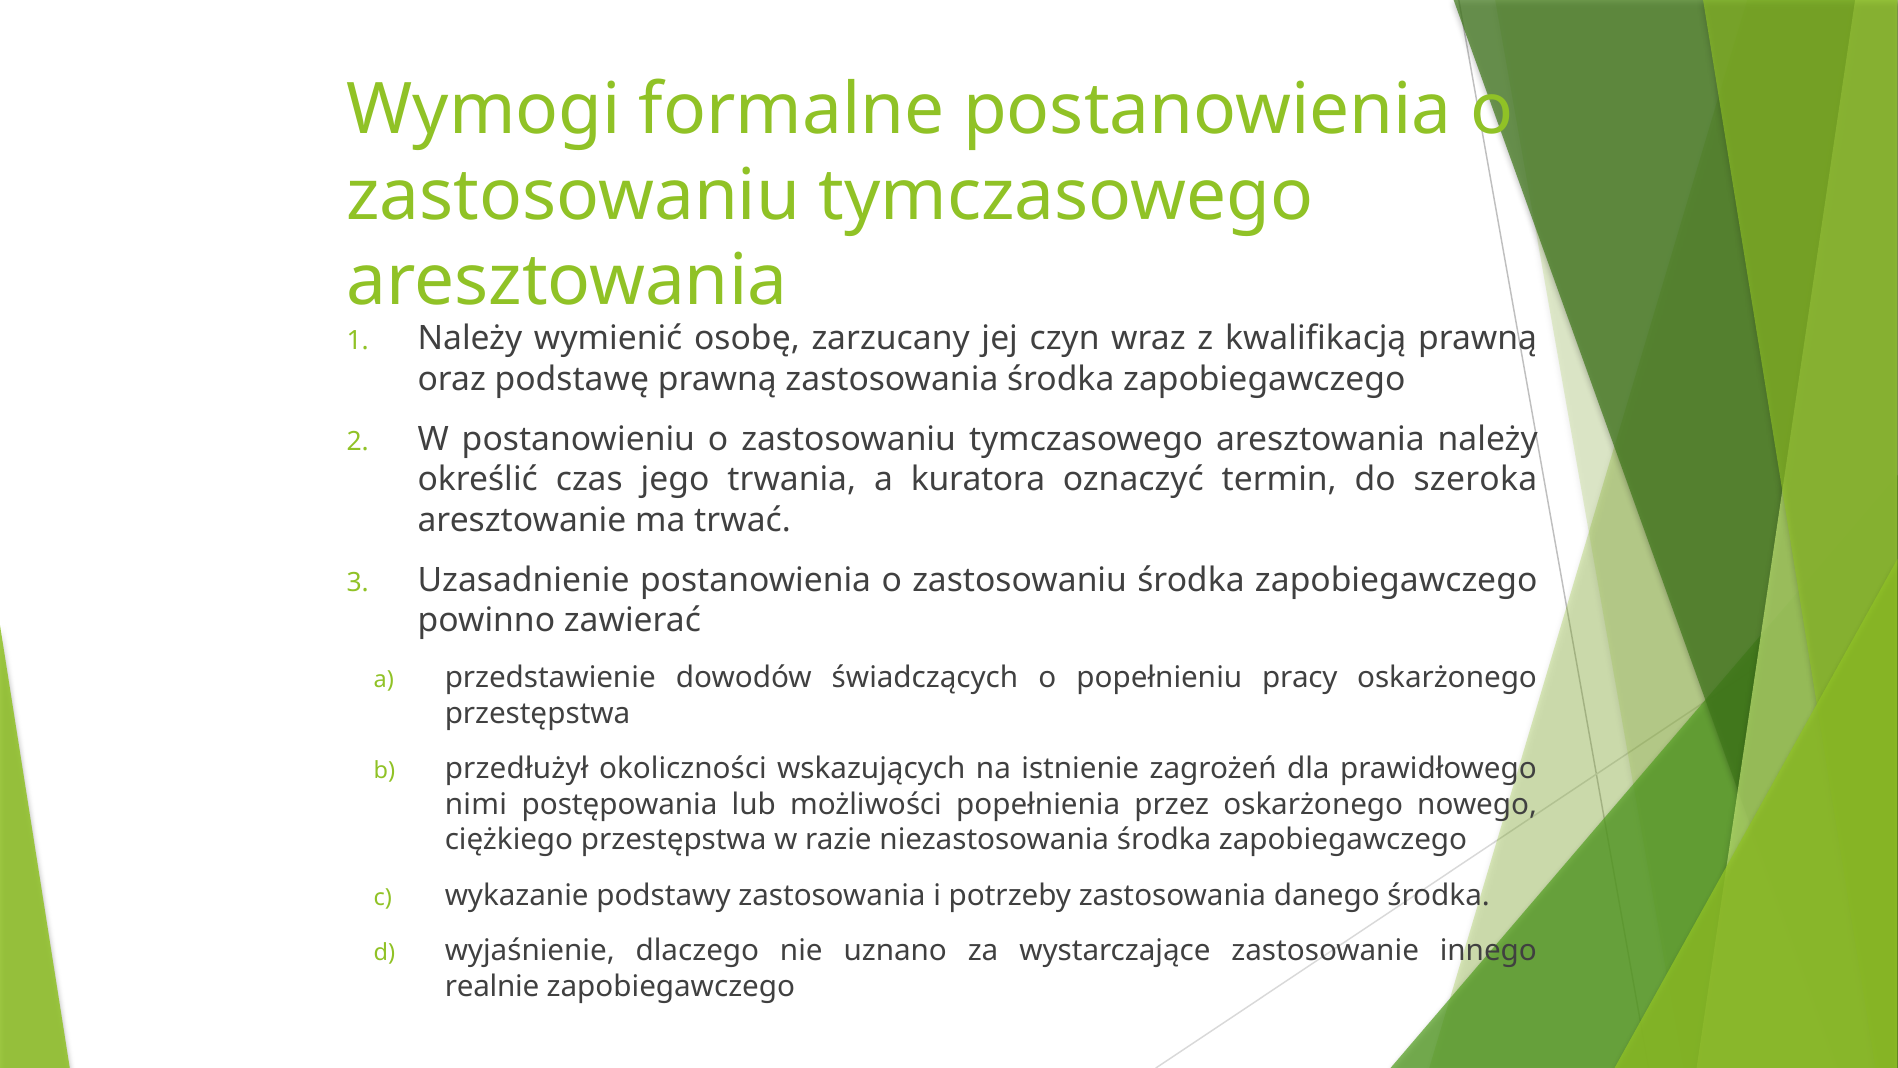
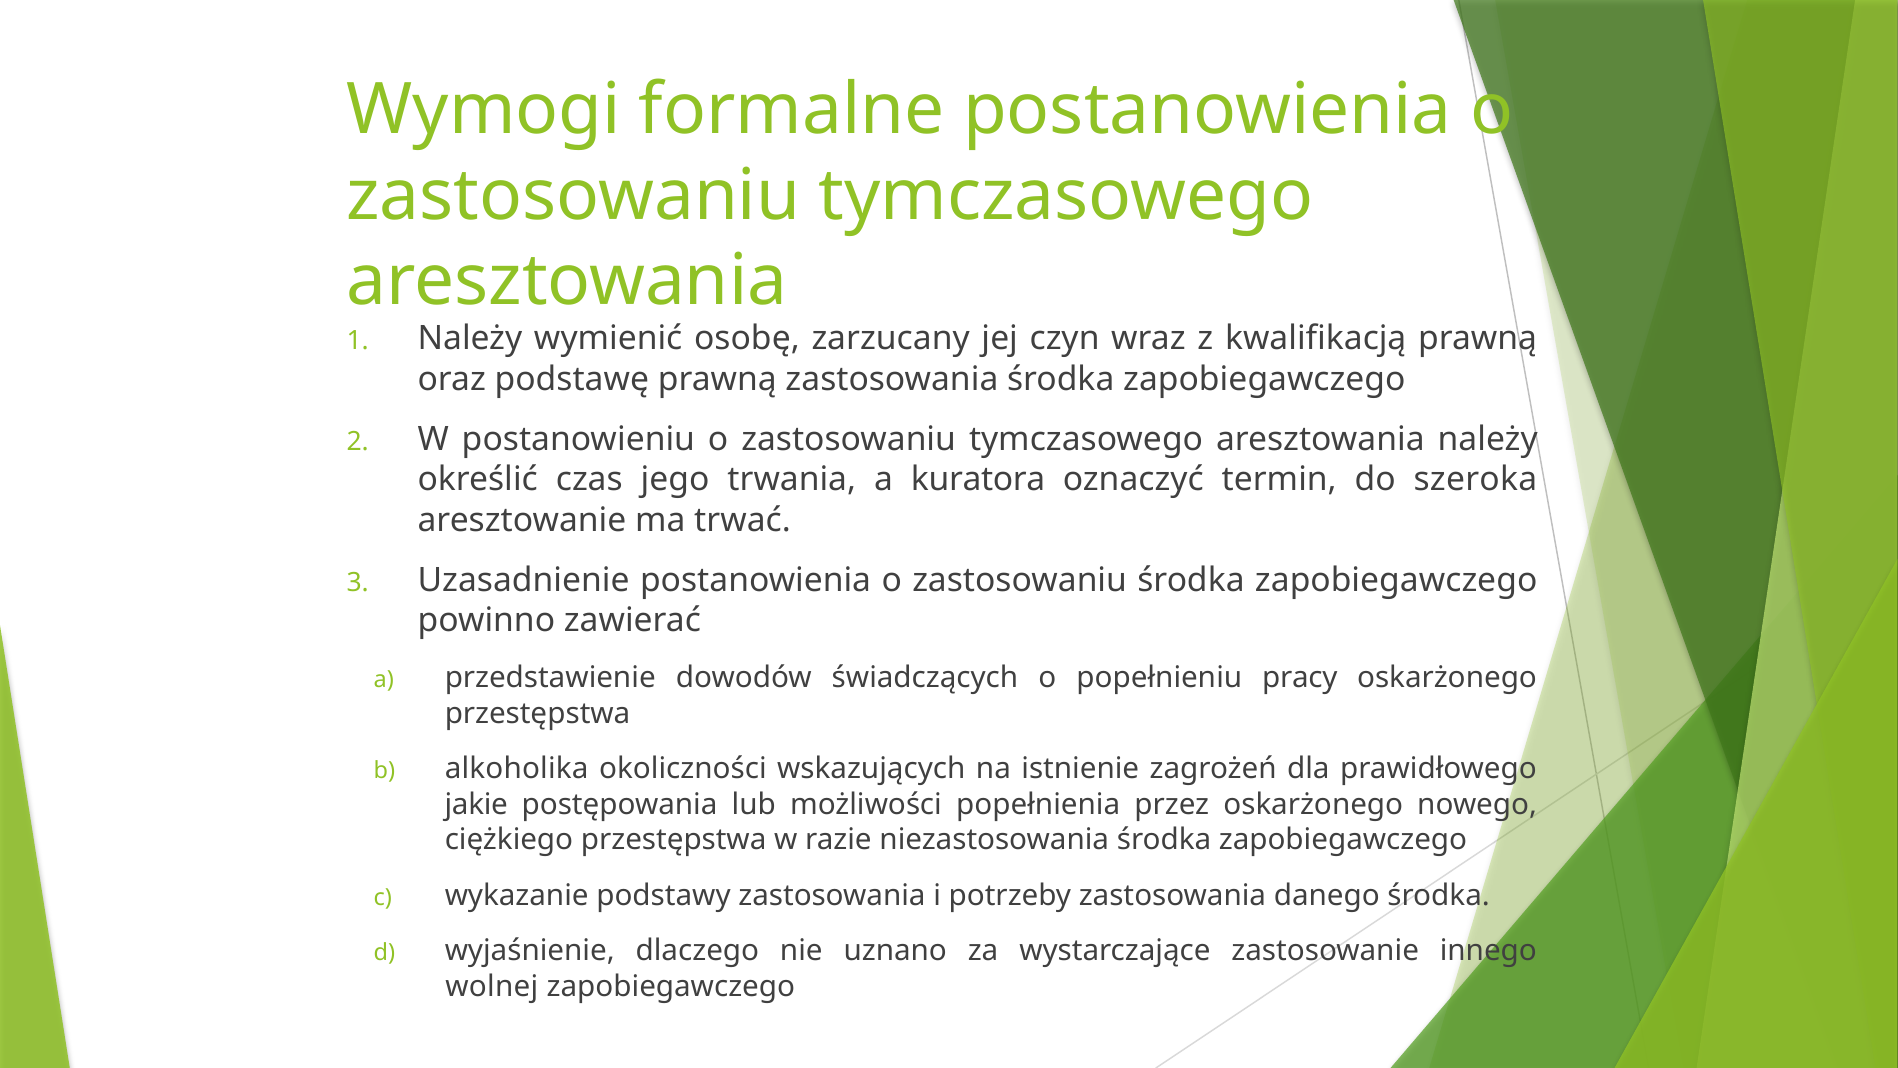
przedłużył: przedłużył -> alkoholika (517, 769)
nimi: nimi -> jakie (476, 804)
realnie: realnie -> wolnej (492, 986)
